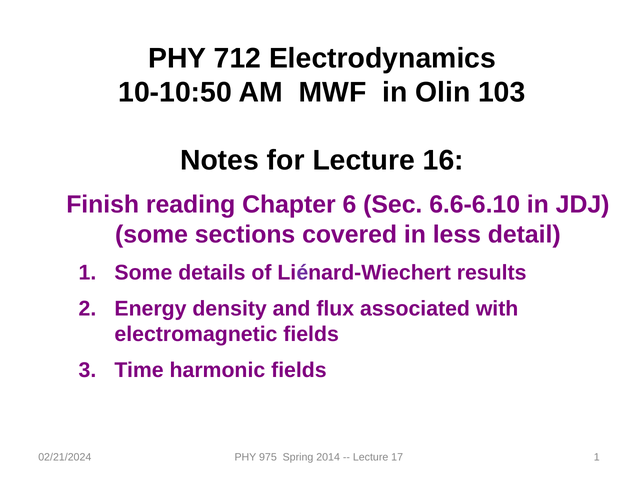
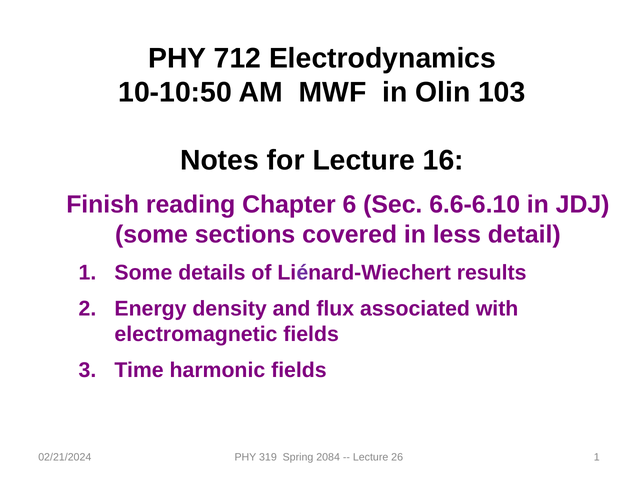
975: 975 -> 319 (268, 457)
2014: 2014 -> 2084 (328, 457)
17: 17 -> 26 (397, 457)
